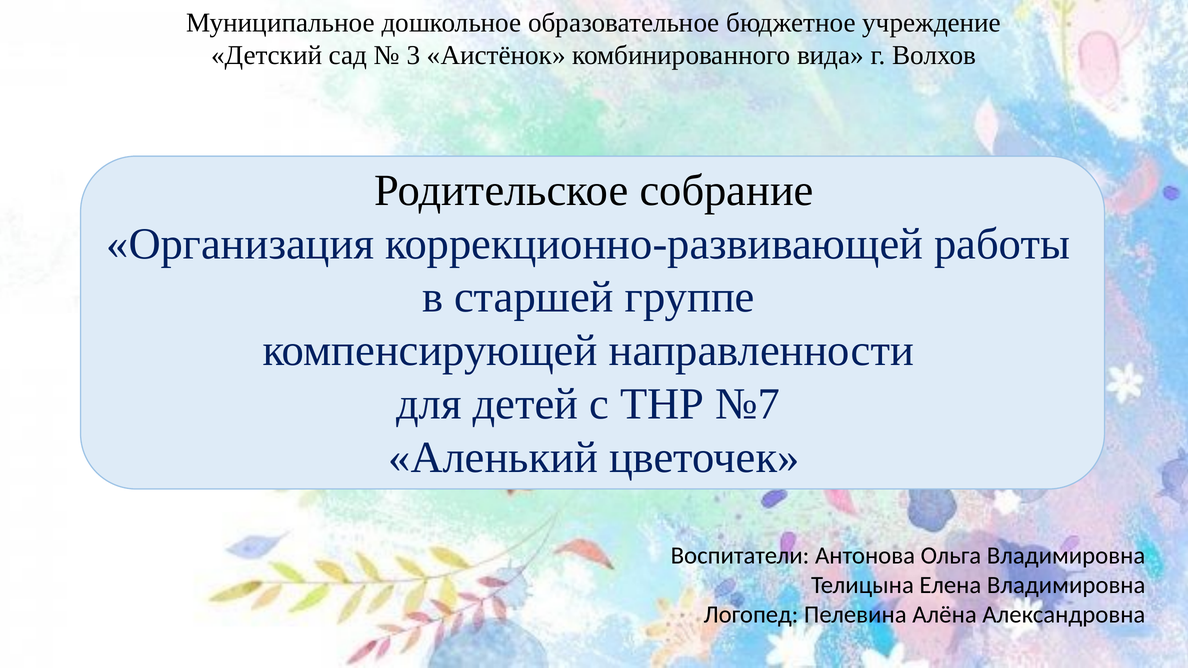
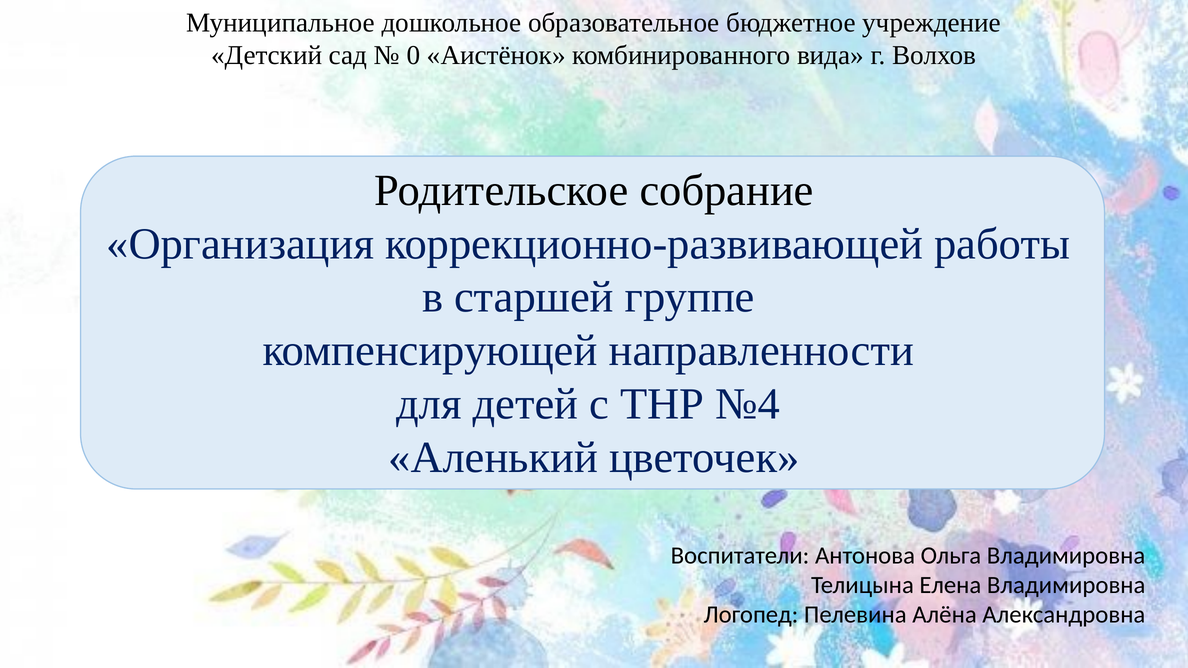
3: 3 -> 0 (413, 55)
№7: №7 -> №4 (748, 404)
